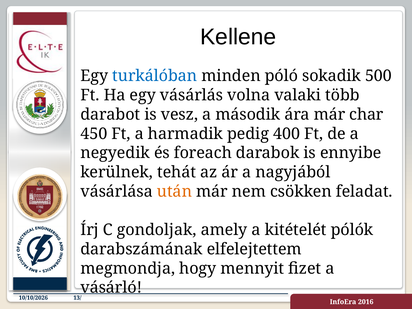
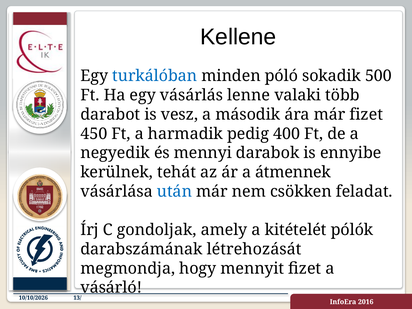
volna: volna -> lenne (249, 95)
már char: char -> fizet (366, 114)
foreach: foreach -> mennyi (203, 153)
nagyjából: nagyjából -> átmennek (293, 172)
után colour: orange -> blue (174, 191)
elfelejtettem: elfelejtettem -> létrehozását (254, 249)
